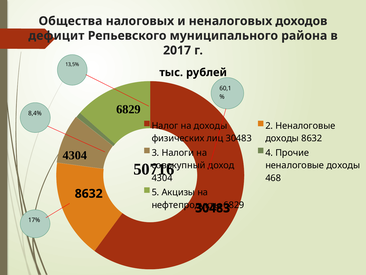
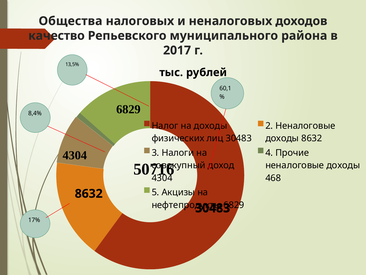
дефицит: дефицит -> качество (57, 36)
